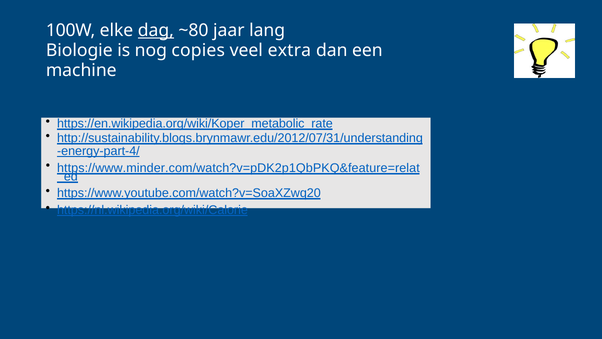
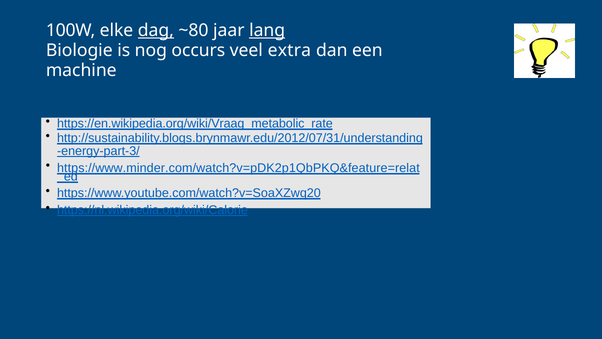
lang underline: none -> present (267, 30)
copies: copies -> occurs (198, 50)
https://en.wikipedia.org/wiki/Koper_metabolic_rate: https://en.wikipedia.org/wiki/Koper_metabolic_rate -> https://en.wikipedia.org/wiki/Vraag_metabolic_rate (195, 124)
energy-part-4/: energy-part-4/ -> energy-part-3/ (98, 151)
